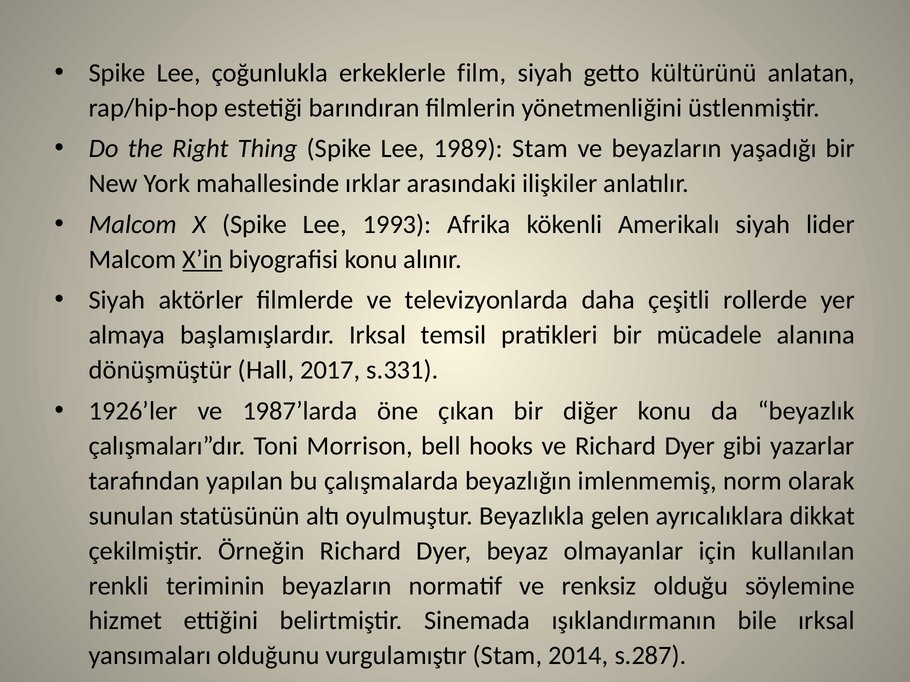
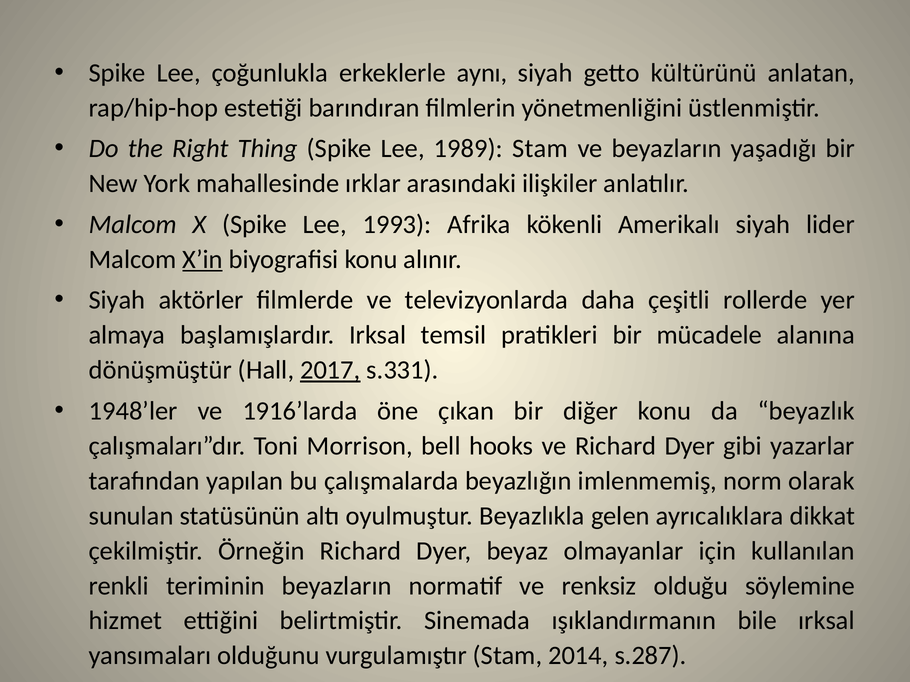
film: film -> aynı (482, 73)
2017 underline: none -> present (330, 370)
1926’ler: 1926’ler -> 1948’ler (133, 411)
1987’larda: 1987’larda -> 1916’larda (300, 411)
